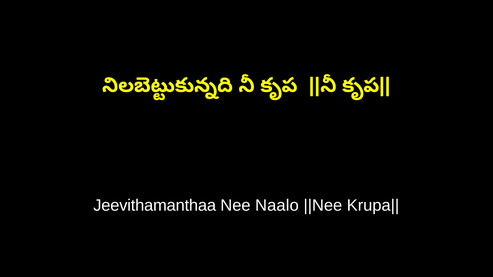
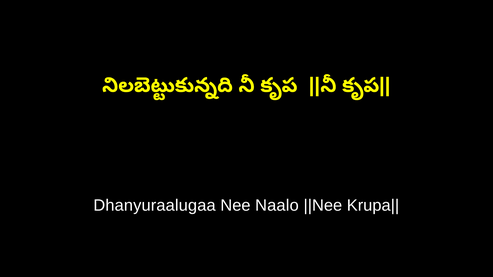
Jeevithamanthaa: Jeevithamanthaa -> Dhanyuraalugaa (155, 206)
